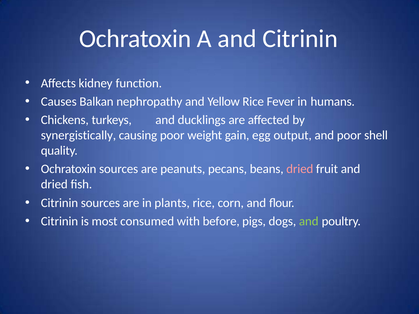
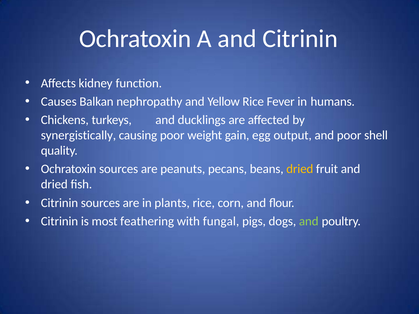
dried colour: pink -> yellow (300, 169)
consumed: consumed -> feathering (147, 221)
before: before -> fungal (221, 221)
